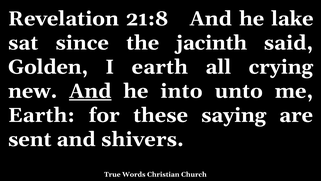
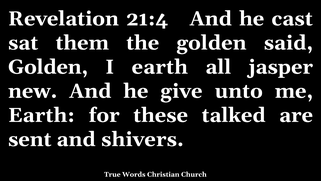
21:8: 21:8 -> 21:4 (147, 19)
lake: lake -> cast (292, 19)
since: since -> them (82, 43)
the jacinth: jacinth -> golden (211, 43)
crying: crying -> jasper (281, 67)
And underline: present -> none (90, 91)
into: into -> give (181, 91)
saying: saying -> talked (234, 115)
